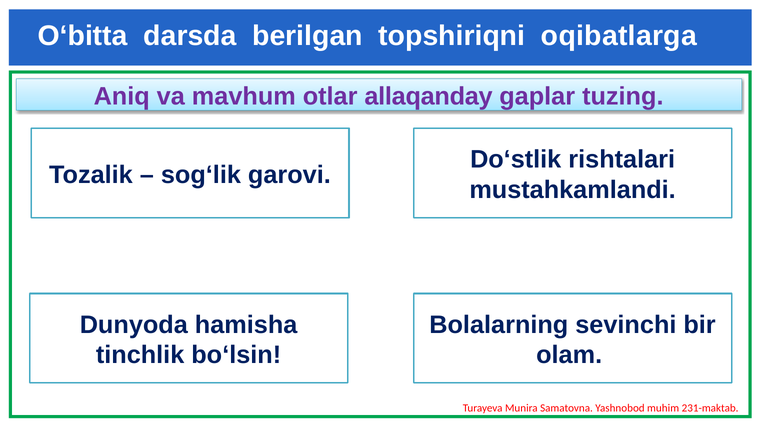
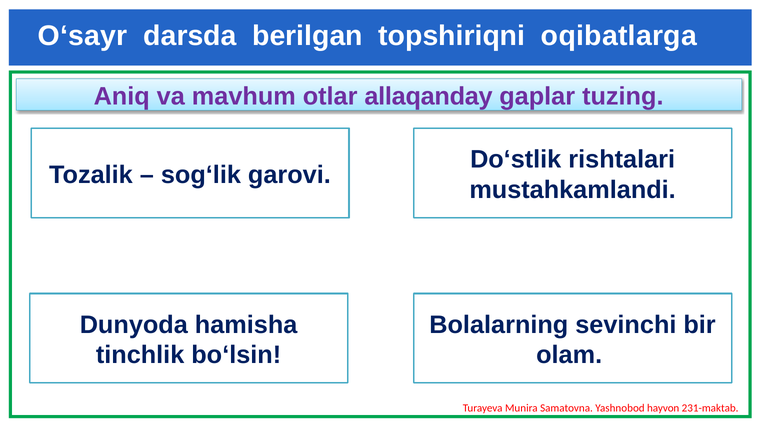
O‘bitta: O‘bitta -> O‘sayr (83, 36)
muhim: muhim -> hayvon (663, 409)
